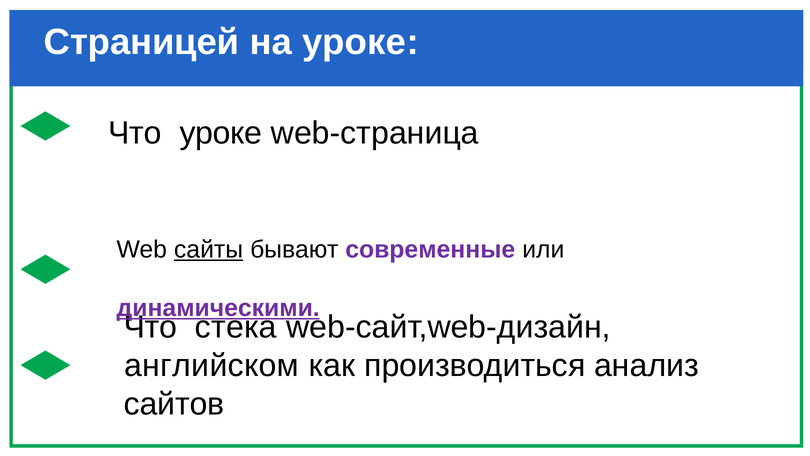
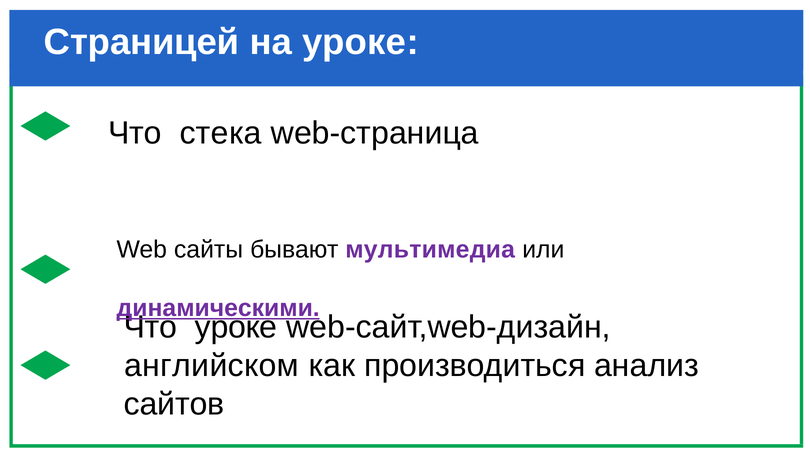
Что уроке: уроке -> стека (220, 133)
сайты underline: present -> none (209, 249)
современные: современные -> мультимедиа (430, 249)
Что стека: стека -> уроке (236, 327)
